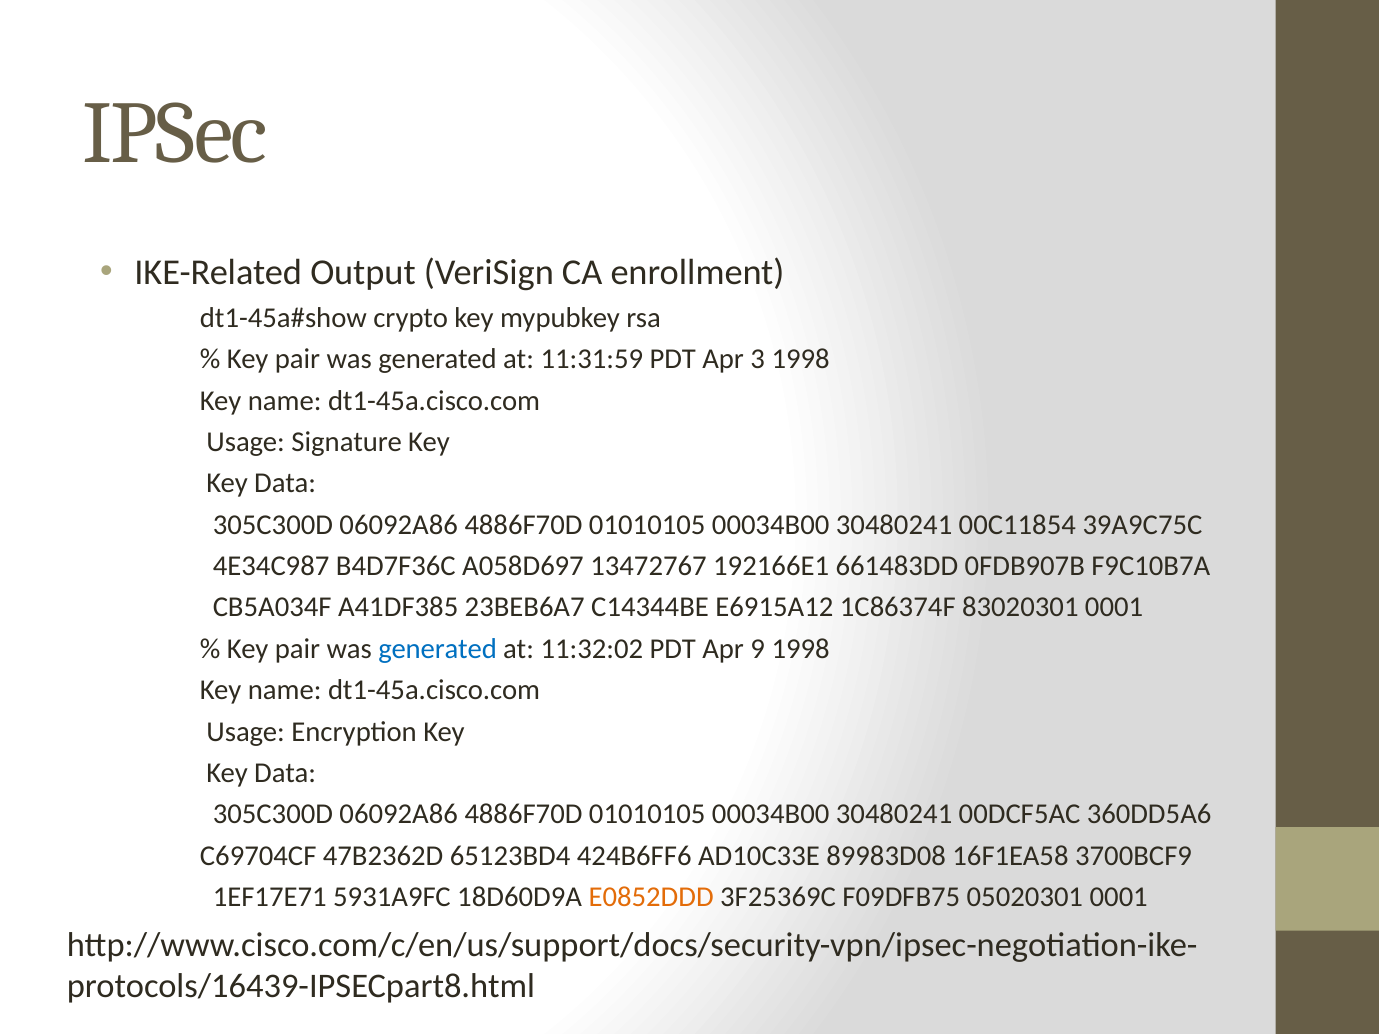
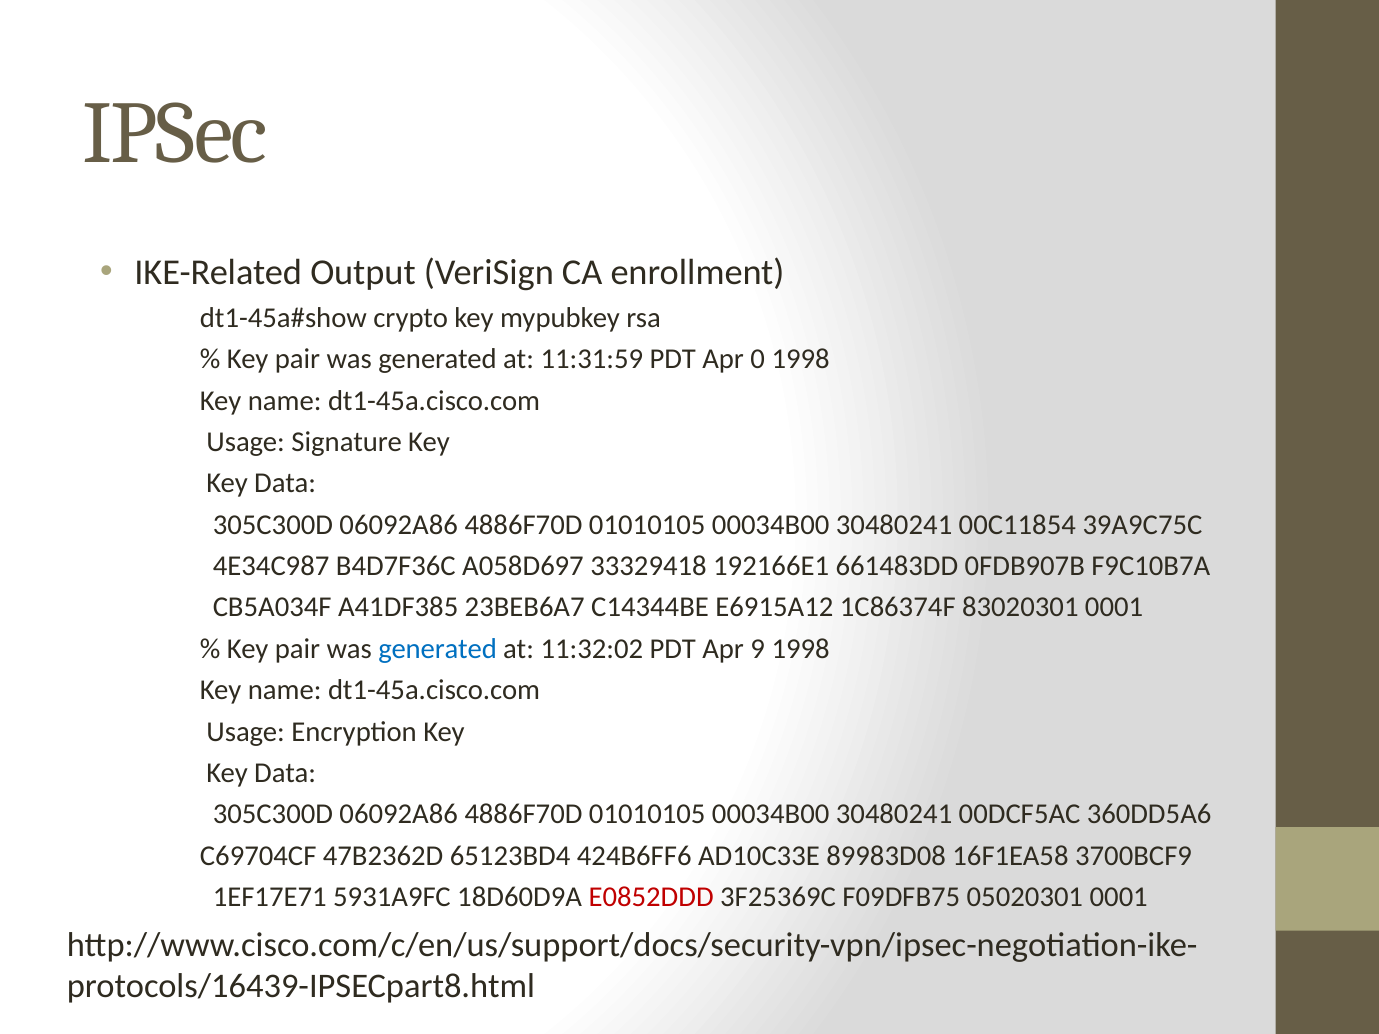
3: 3 -> 0 (758, 359)
13472767: 13472767 -> 33329418 (649, 566)
E0852DDD colour: orange -> red (651, 897)
